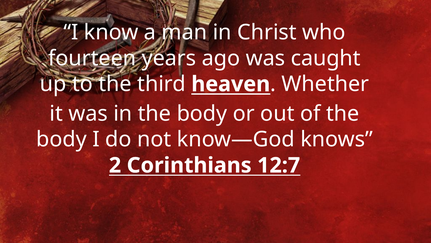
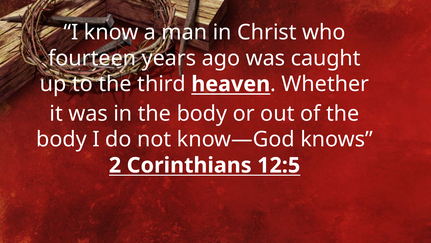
12:7: 12:7 -> 12:5 (279, 165)
